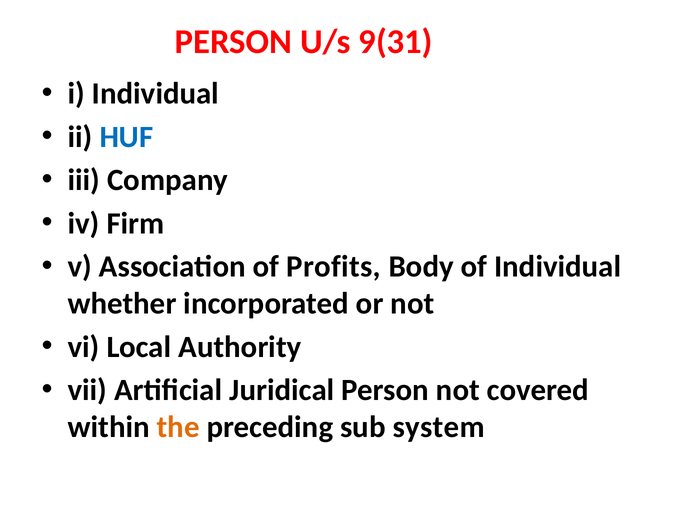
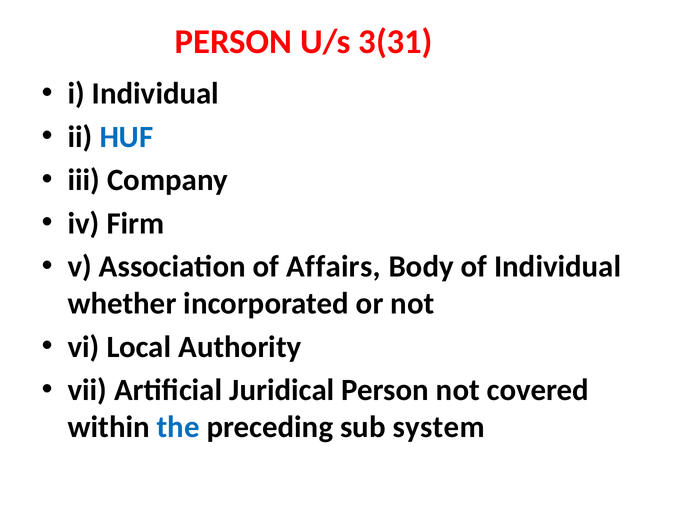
9(31: 9(31 -> 3(31 (396, 42)
Profits: Profits -> Affairs (334, 267)
the colour: orange -> blue (178, 427)
